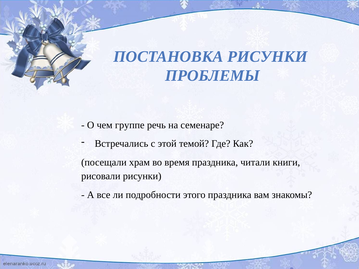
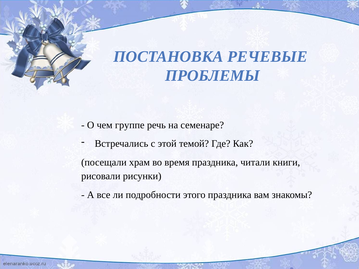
ПОСТАНОВКА РИСУНКИ: РИСУНКИ -> РЕЧЕВЫЕ (267, 57)
